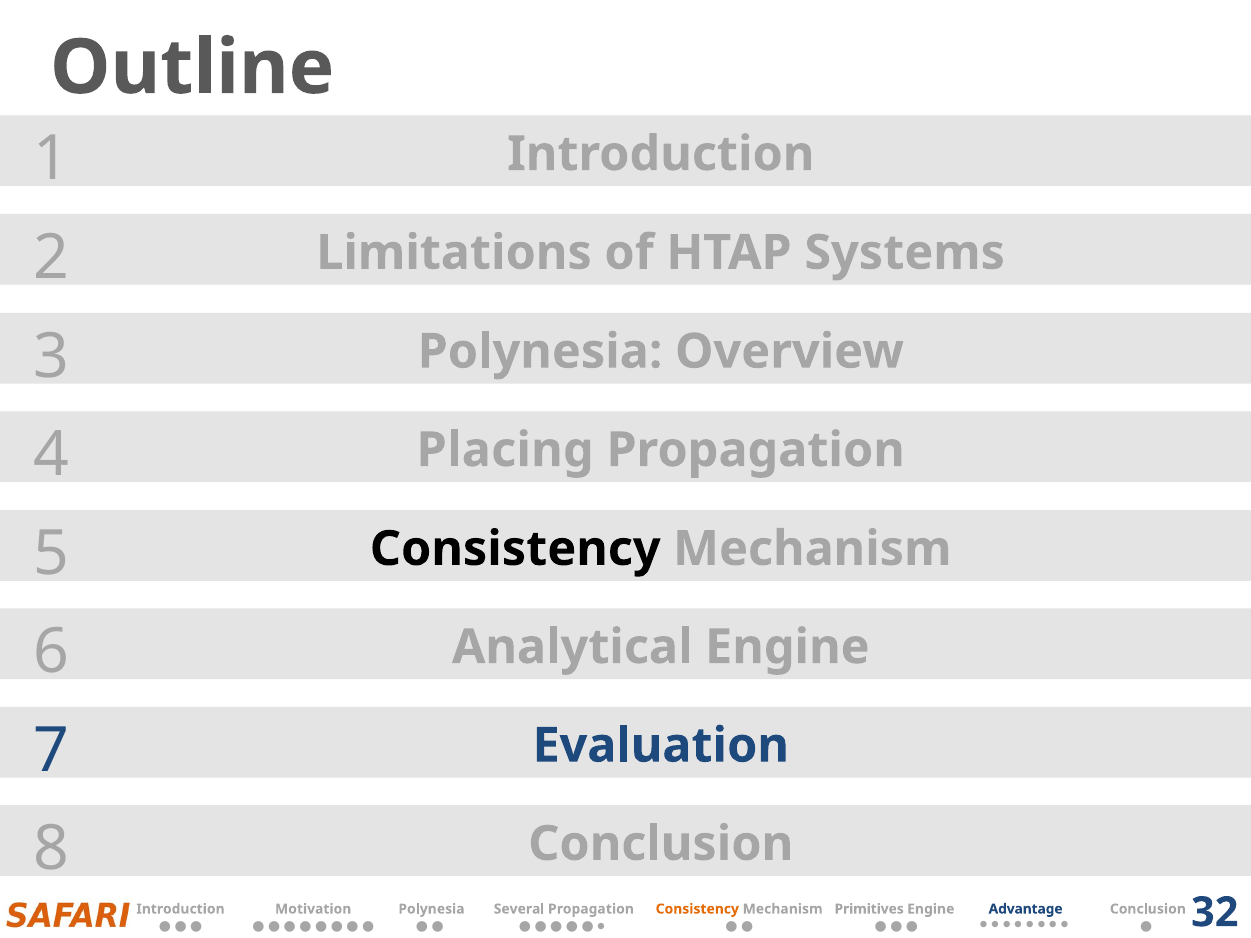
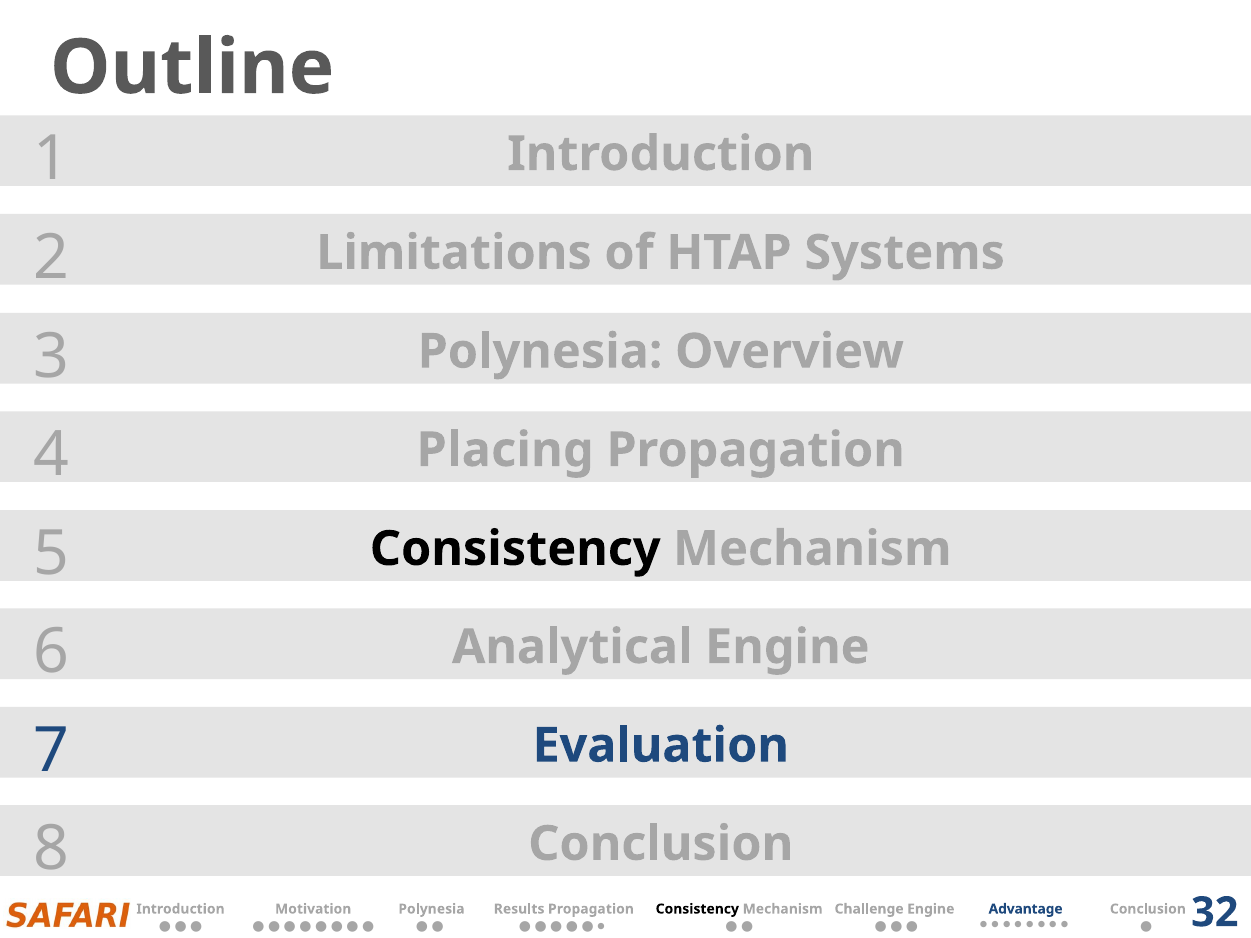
Several: Several -> Results (519, 909)
Consistency colour: orange -> black (697, 909)
Primitives: Primitives -> Challenge (869, 909)
